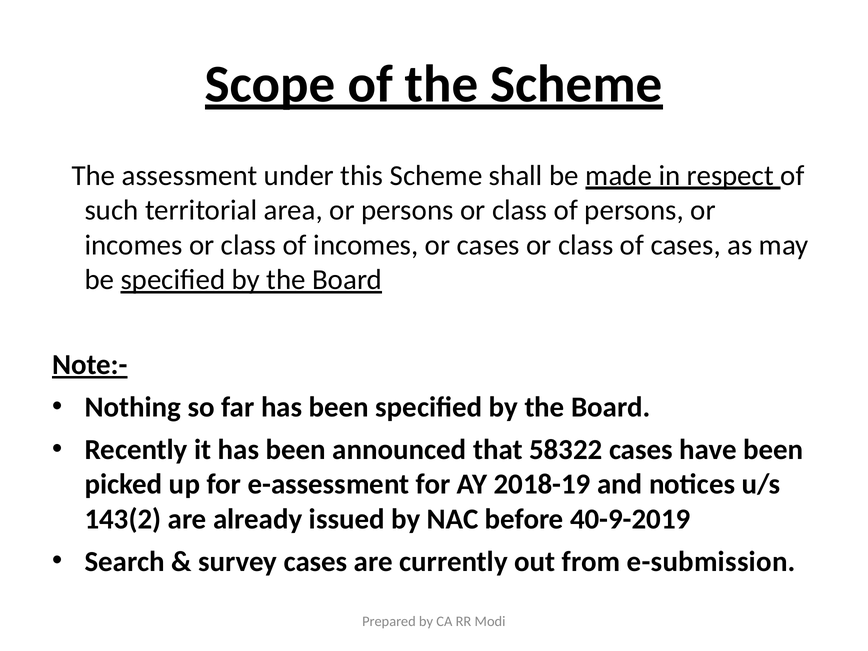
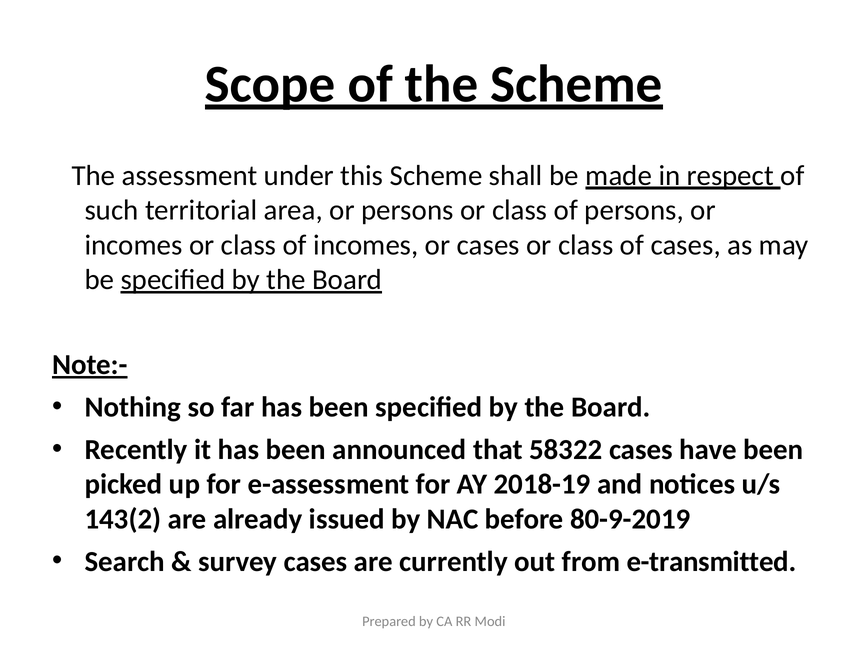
40-9-2019: 40-9-2019 -> 80-9-2019 (630, 519)
e-submission: e-submission -> e-transmitted (712, 561)
